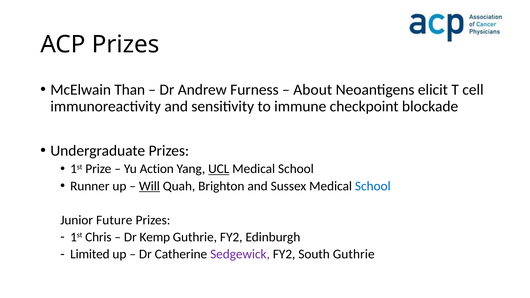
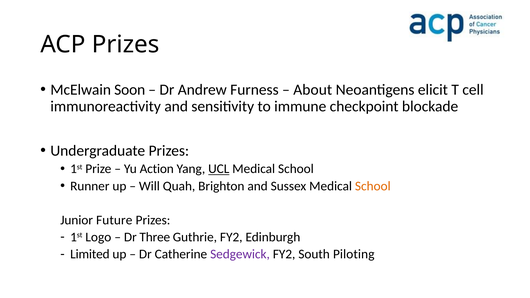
Than: Than -> Soon (130, 90)
Will underline: present -> none (149, 186)
School colour: blue -> orange (373, 186)
Chris: Chris -> Logo (98, 237)
Kemp: Kemp -> Three (155, 237)
South Guthrie: Guthrie -> Piloting (354, 254)
